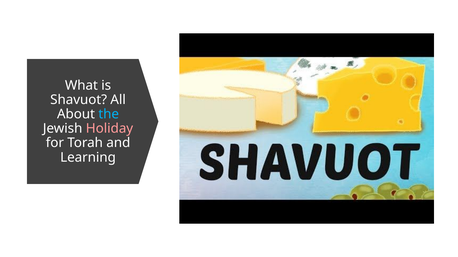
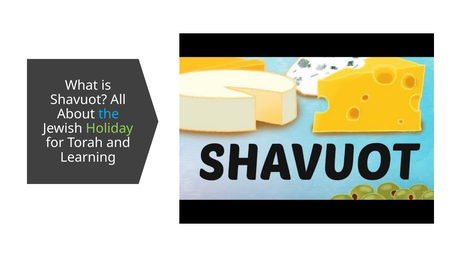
Holiday colour: pink -> light green (109, 129)
